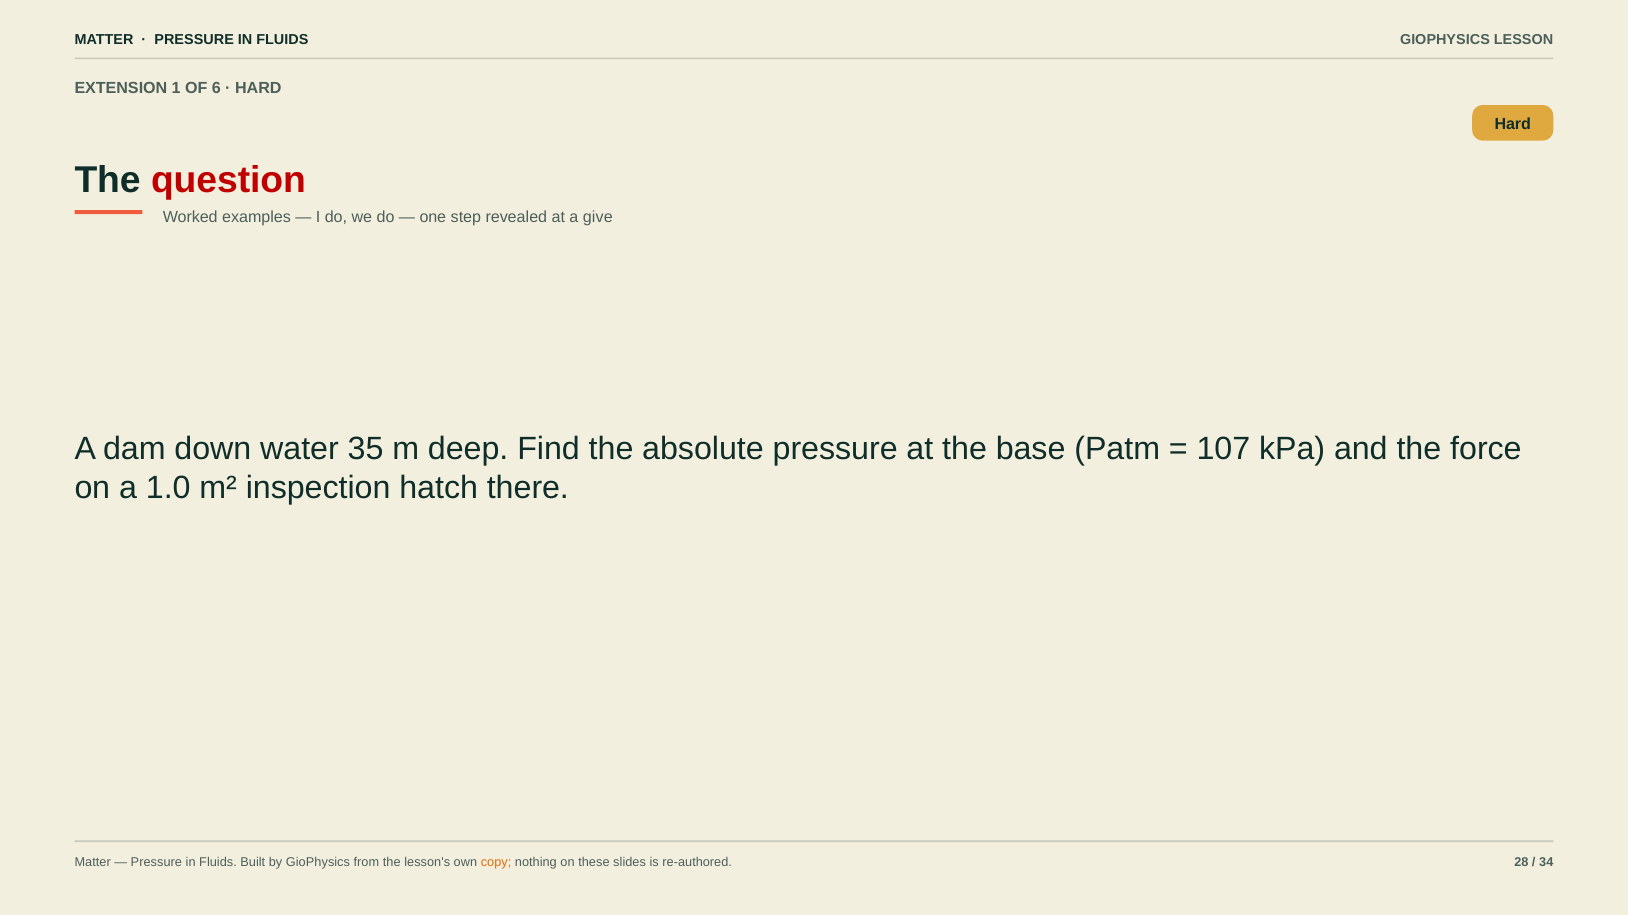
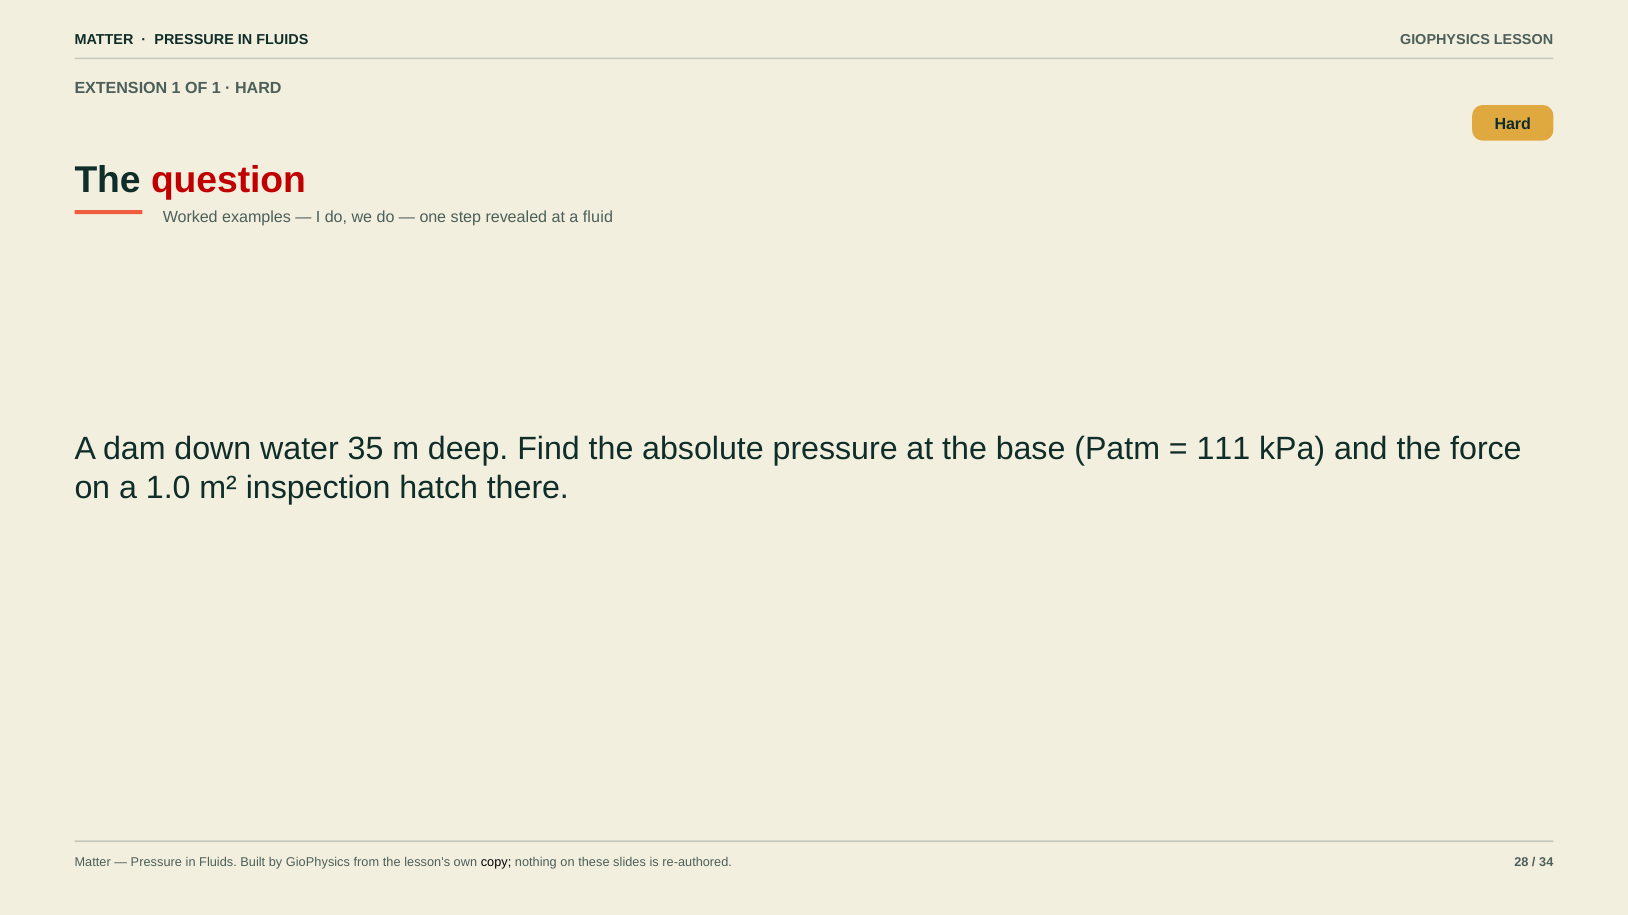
OF 6: 6 -> 1 (216, 89)
give: give -> fluid (598, 218)
107: 107 -> 111 (1223, 450)
copy colour: orange -> black (496, 863)
